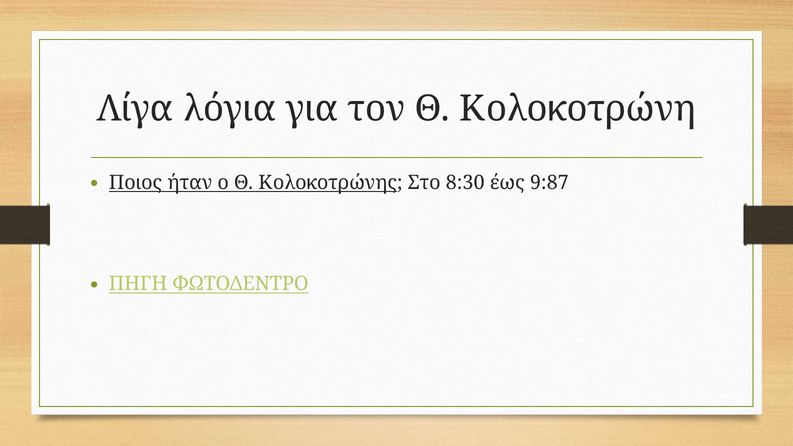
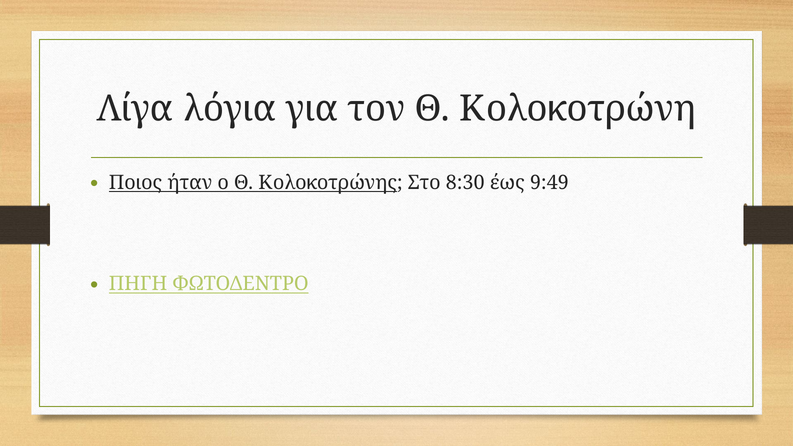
9:87: 9:87 -> 9:49 (549, 183)
